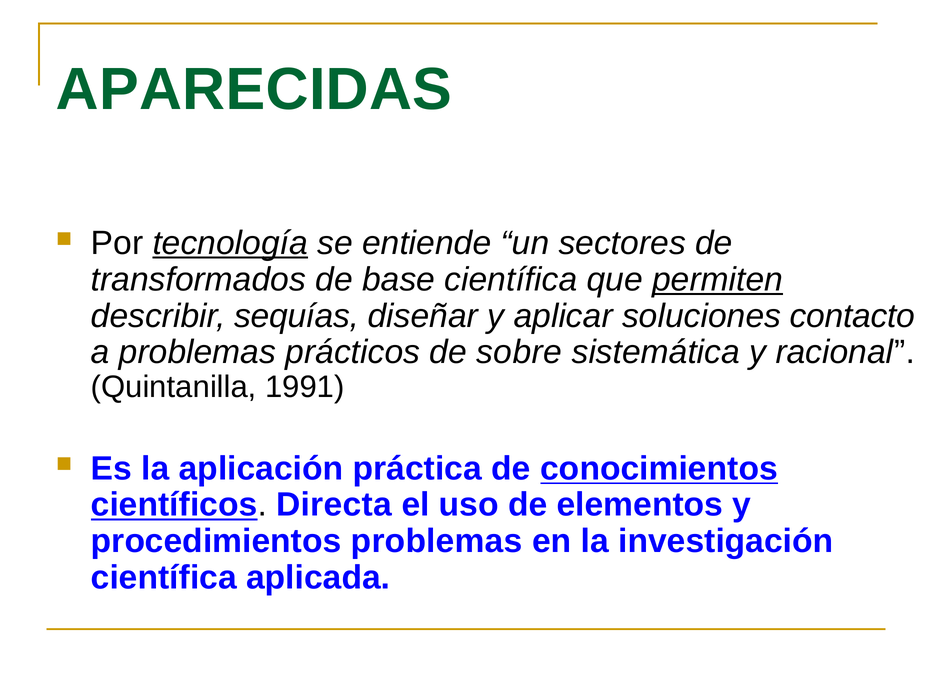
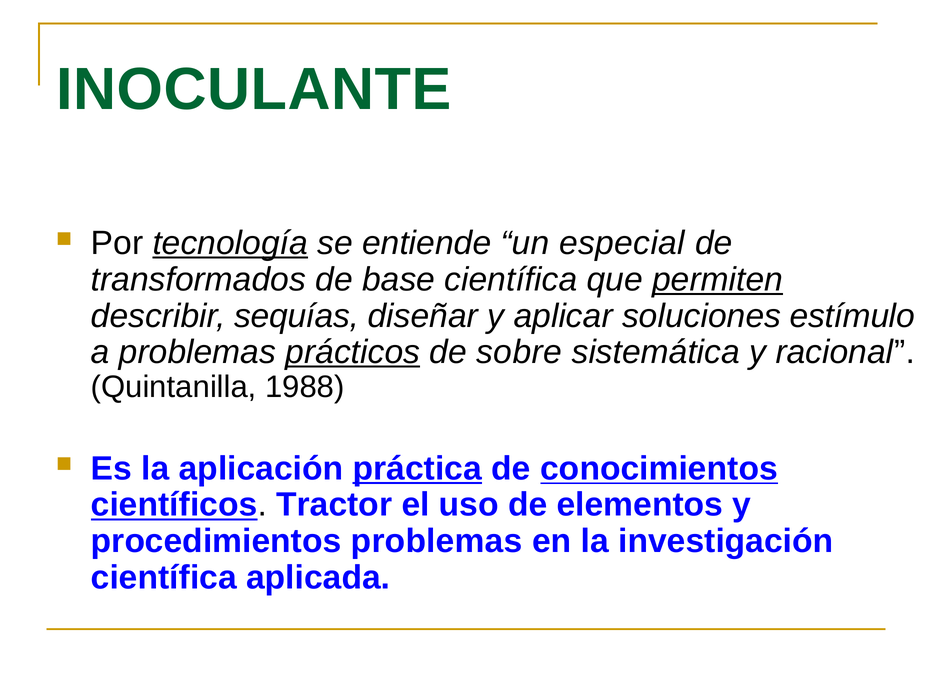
APARECIDAS: APARECIDAS -> INOCULANTE (254, 90)
sectores: sectores -> especial (622, 243)
contacto: contacto -> estímulo (852, 316)
prácticos underline: none -> present (353, 352)
1991: 1991 -> 1988 (305, 387)
práctica underline: none -> present (417, 469)
Directa: Directa -> Tractor (334, 505)
